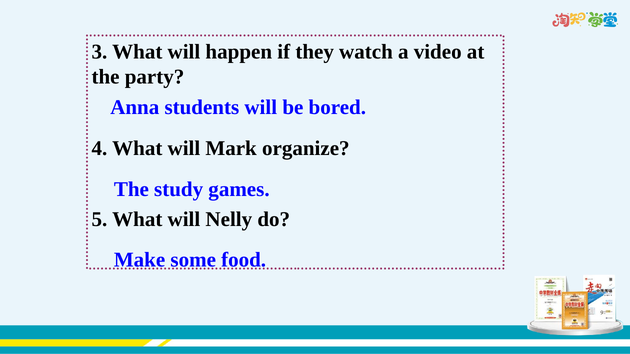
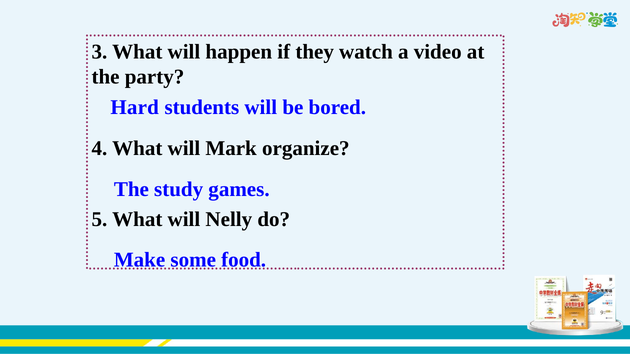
Anna: Anna -> Hard (135, 108)
